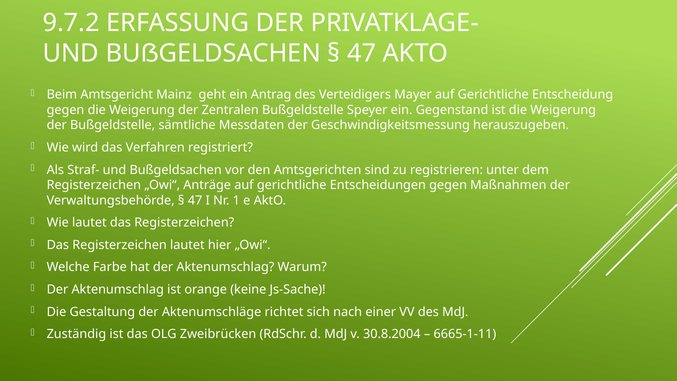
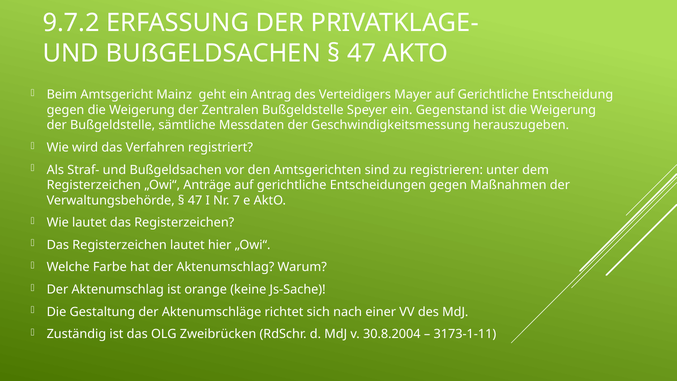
1: 1 -> 7 (236, 200)
6665-1-11: 6665-1-11 -> 3173-1-11 (465, 334)
